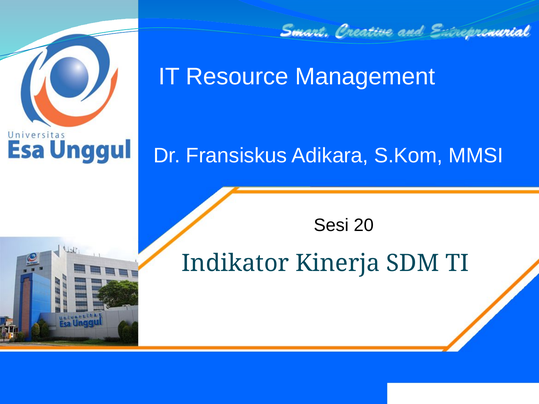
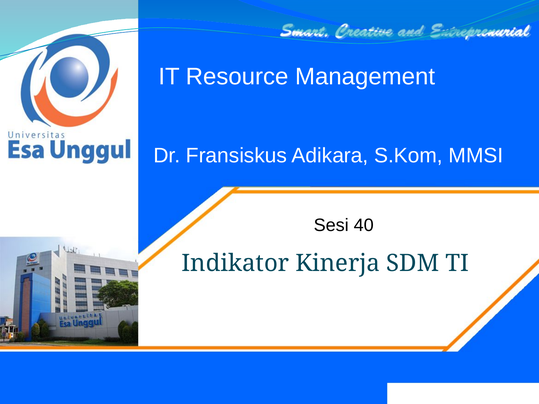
20: 20 -> 40 (364, 225)
